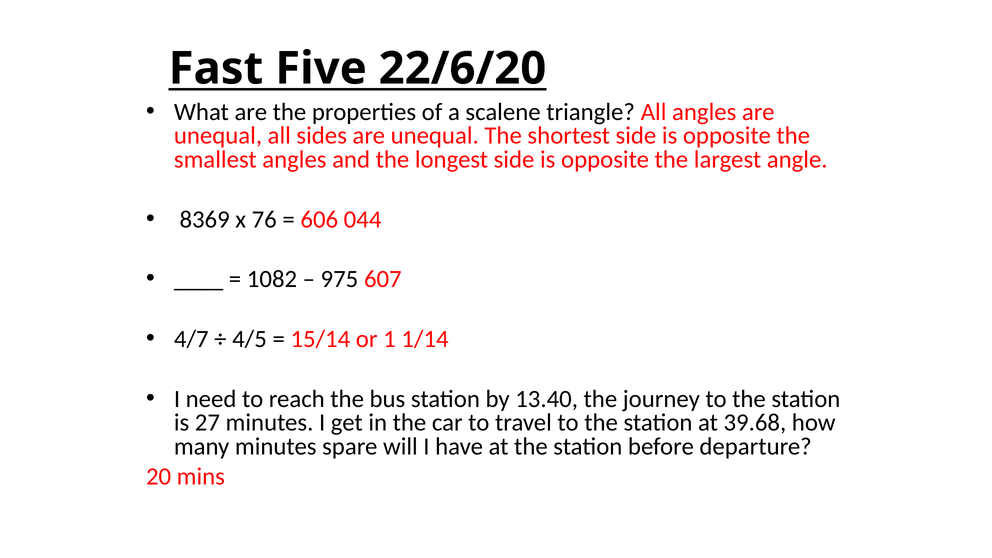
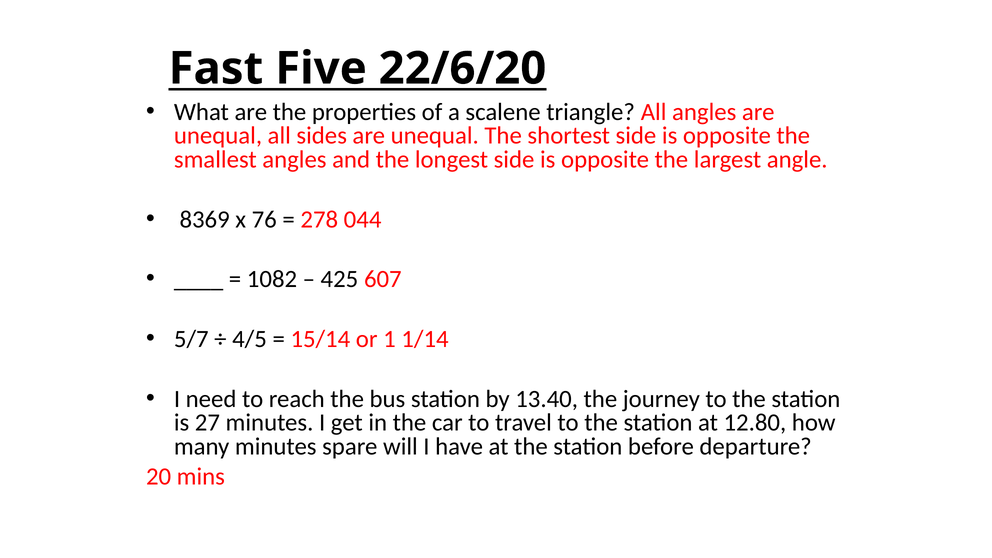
606: 606 -> 278 (319, 219)
975: 975 -> 425 (339, 279)
4/7: 4/7 -> 5/7 (191, 339)
39.68: 39.68 -> 12.80 (755, 423)
